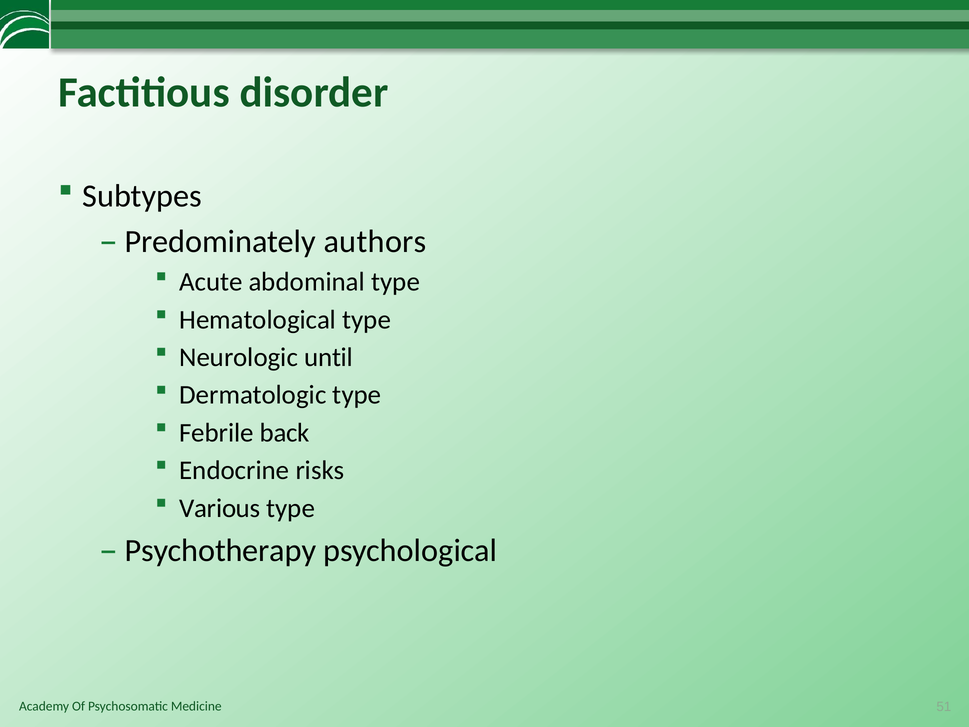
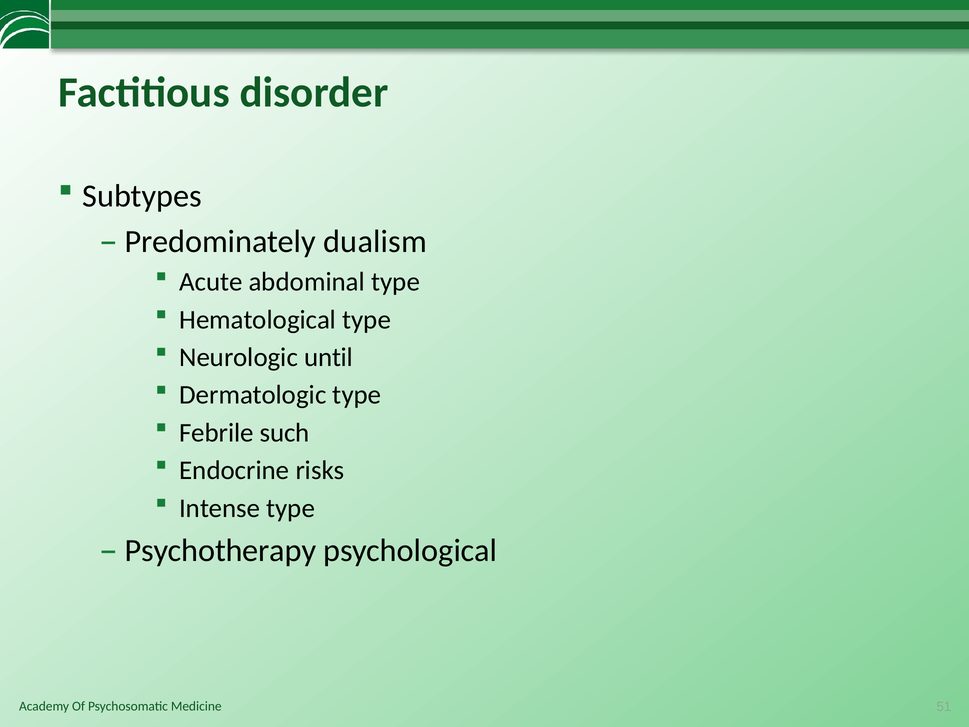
authors: authors -> dualism (375, 241)
back: back -> such (285, 433)
Various: Various -> Intense (220, 508)
